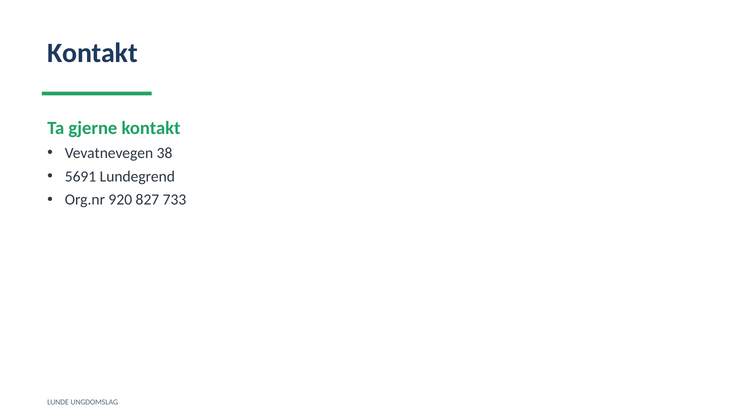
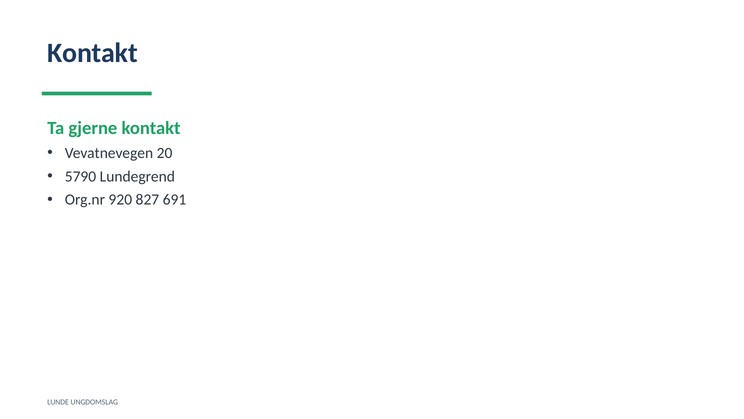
38: 38 -> 20 (165, 153)
5691: 5691 -> 5790 (80, 176)
733: 733 -> 691 (175, 200)
